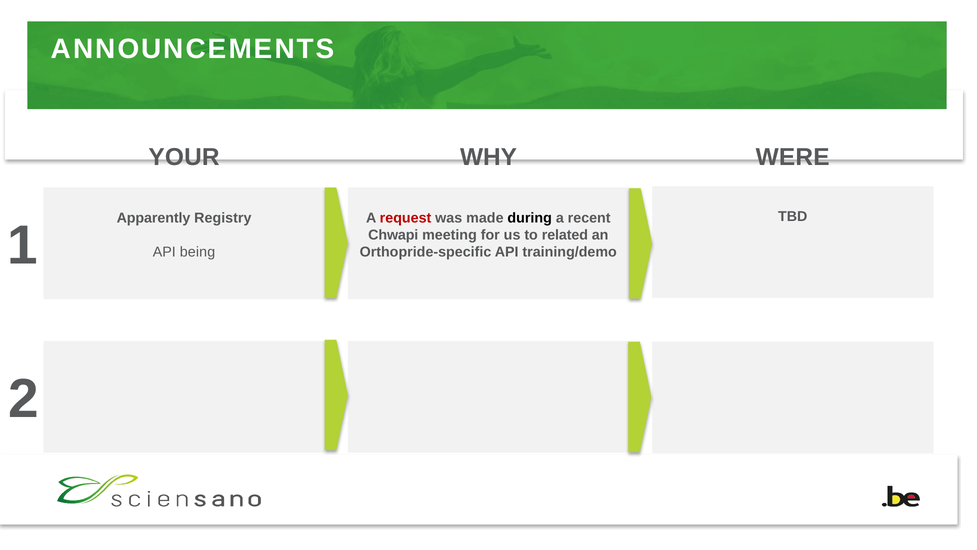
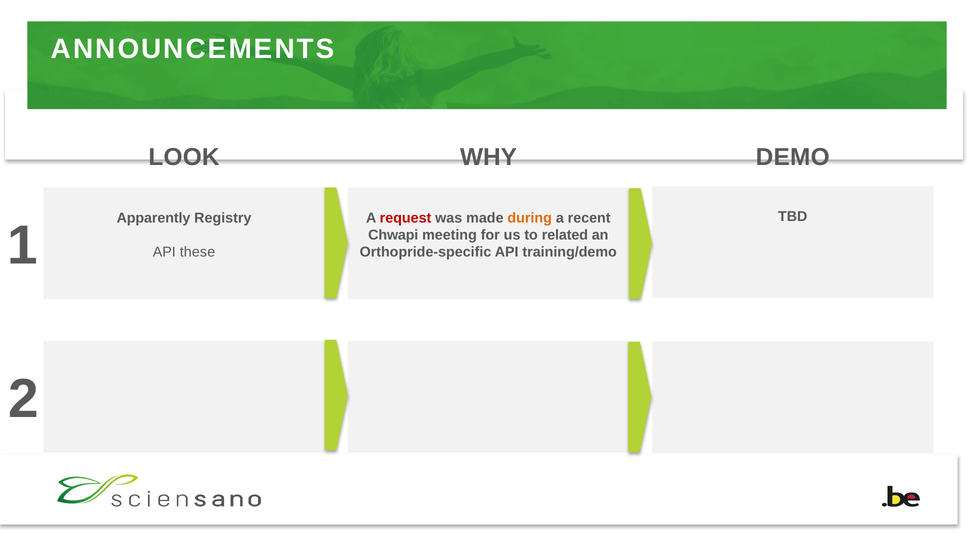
YOUR: YOUR -> LOOK (184, 157)
WERE: WERE -> DEMO (793, 157)
during colour: black -> orange (530, 218)
being: being -> these (197, 252)
